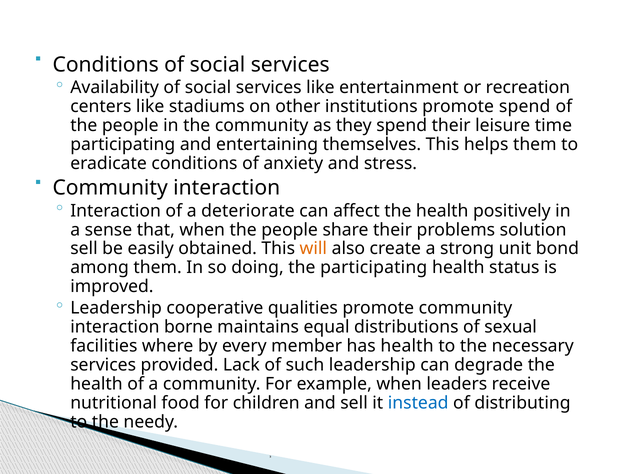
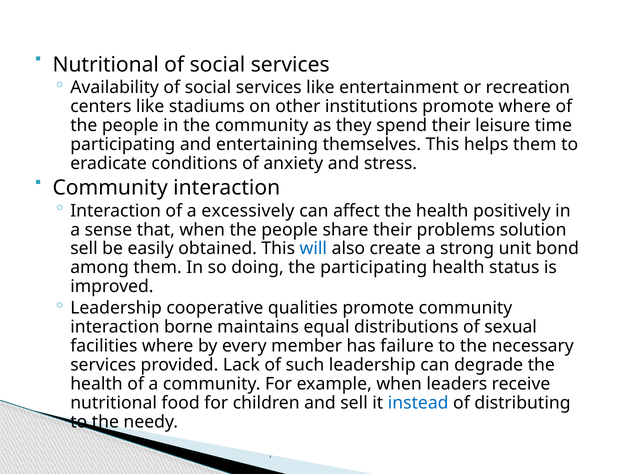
Conditions: Conditions -> Nutritional (106, 65)
promote spend: spend -> where (525, 107)
deteriorate: deteriorate -> excessively (248, 211)
will colour: orange -> blue (313, 249)
has health: health -> failure (407, 346)
